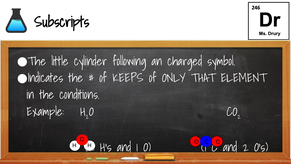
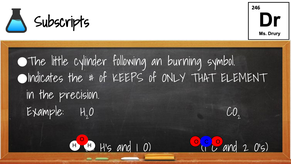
charged: charged -> burning (185, 61)
conditions: conditions -> precision (80, 95)
